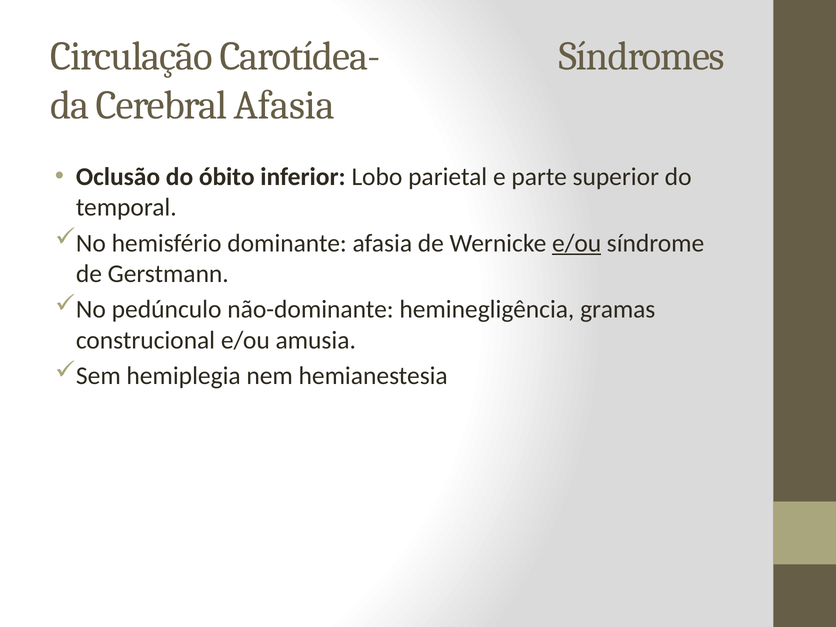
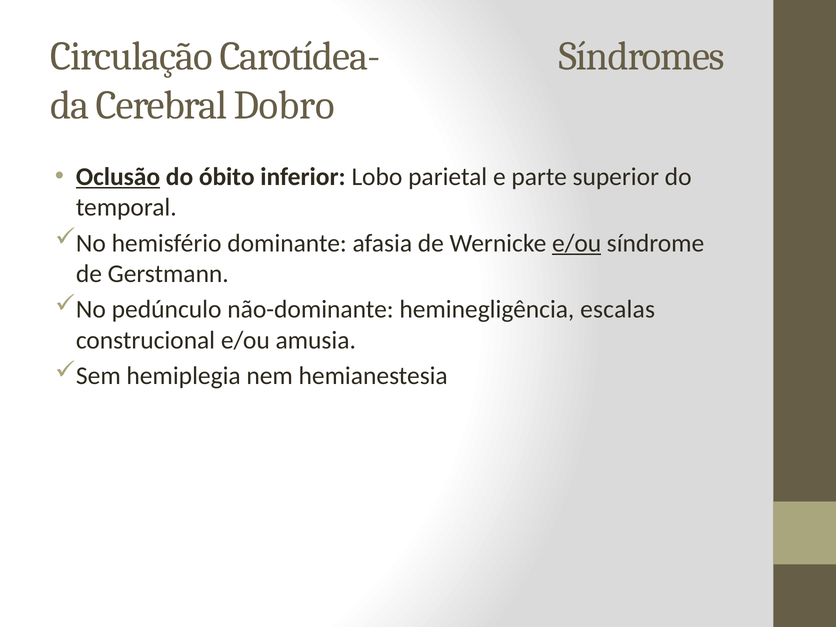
Cerebral Afasia: Afasia -> Dobro (284, 105)
Oclusão underline: none -> present (118, 177)
gramas: gramas -> escalas (618, 310)
